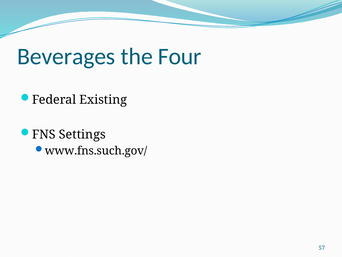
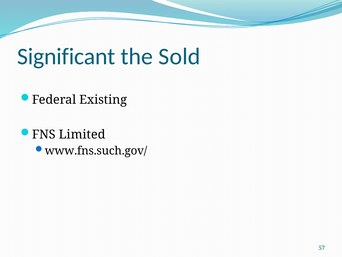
Beverages: Beverages -> Significant (66, 56)
Four: Four -> Sold (179, 56)
Settings: Settings -> Limited (82, 134)
